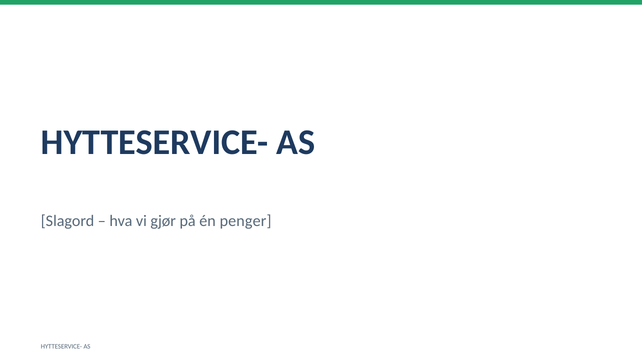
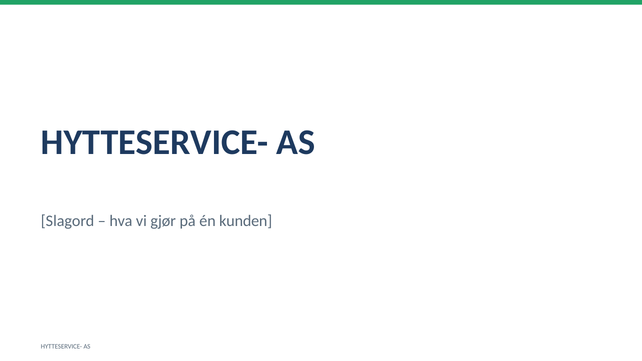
penger: penger -> kunden (246, 221)
